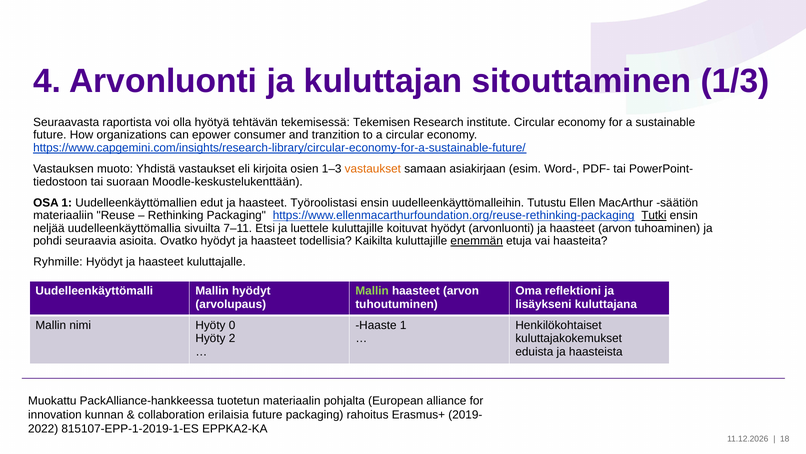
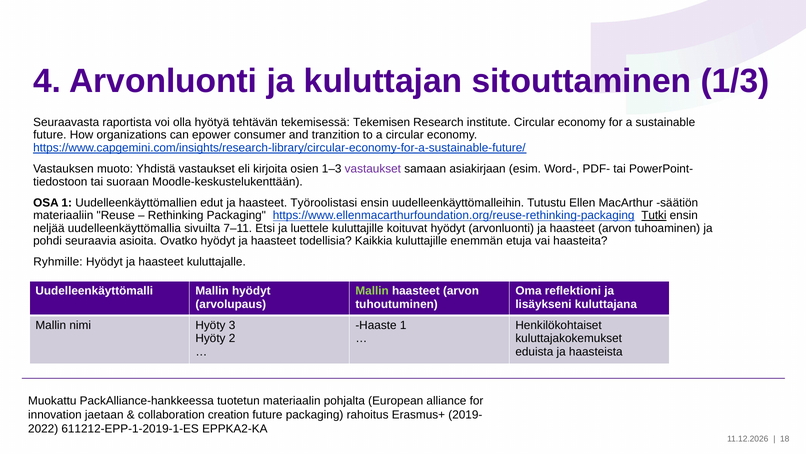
vastaukset colour: orange -> purple (373, 169)
Kaikilta: Kaikilta -> Kaikkia (374, 241)
enemmän underline: present -> none (477, 241)
0: 0 -> 3 (232, 325)
kunnan: kunnan -> jaetaan (104, 414)
erilaisia: erilaisia -> creation (229, 414)
815107-EPP-1-2019-1-ES: 815107-EPP-1-2019-1-ES -> 611212-EPP-1-2019-1-ES (130, 428)
